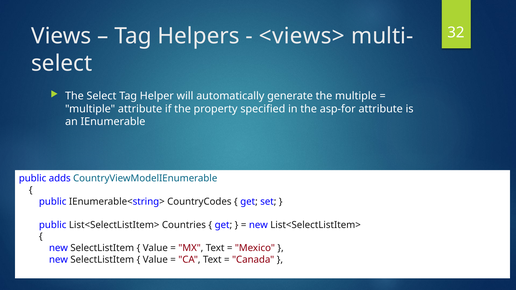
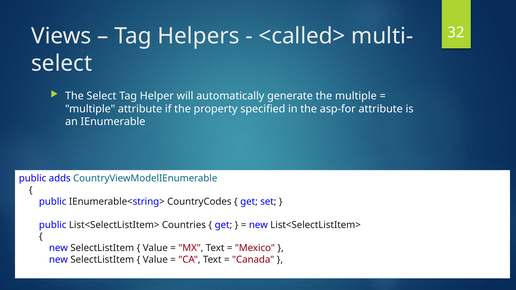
<views>: <views> -> <called> (302, 36)
